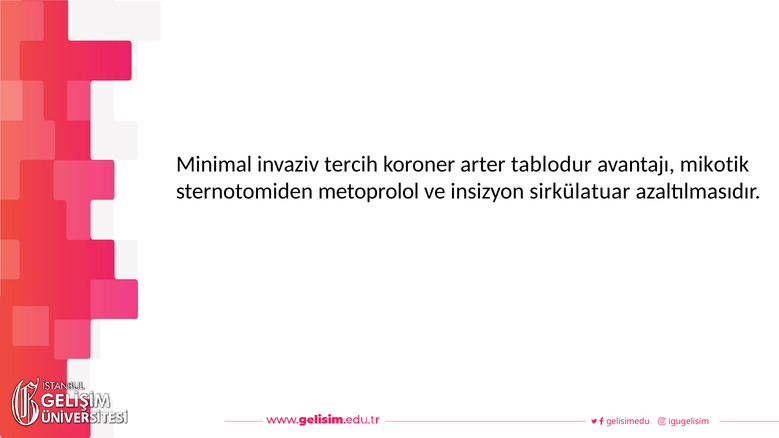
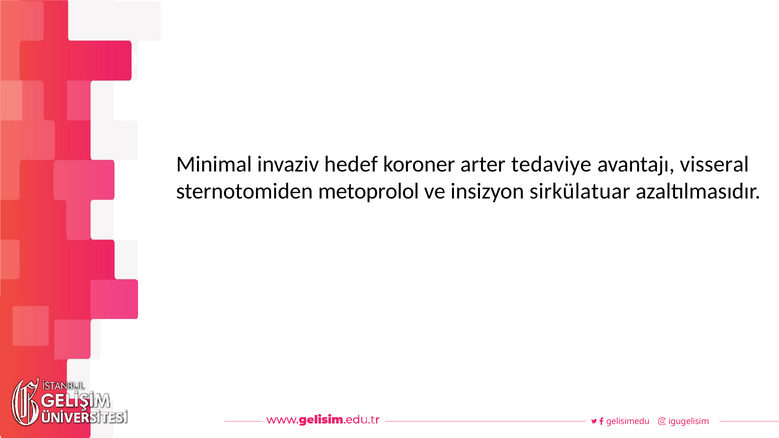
tercih: tercih -> hedef (351, 164)
tablodur: tablodur -> tedaviye (551, 164)
mikotik: mikotik -> visseral (714, 164)
